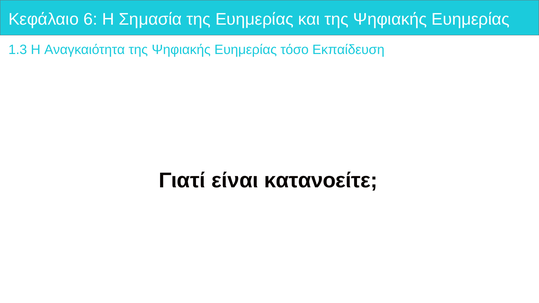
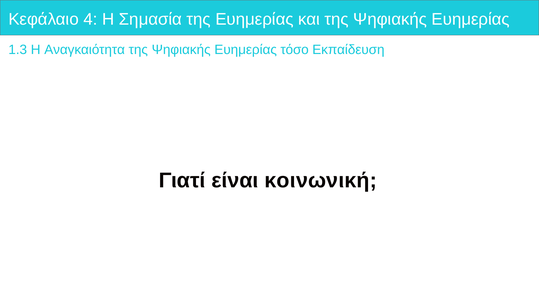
6: 6 -> 4 (90, 19)
κατανοείτε: κατανοείτε -> κοινωνική (321, 180)
